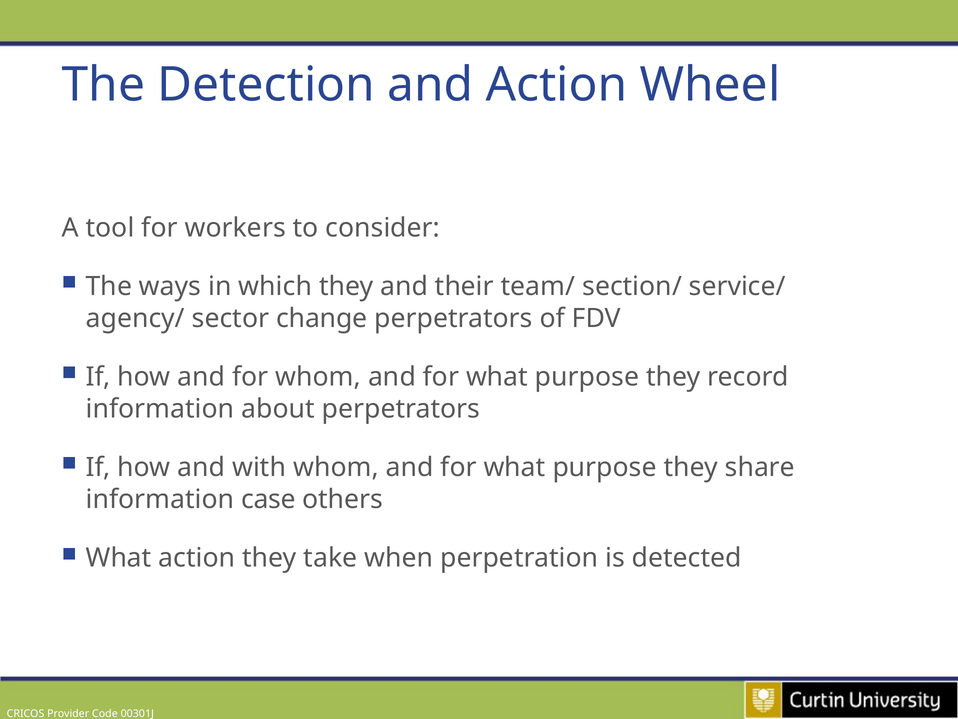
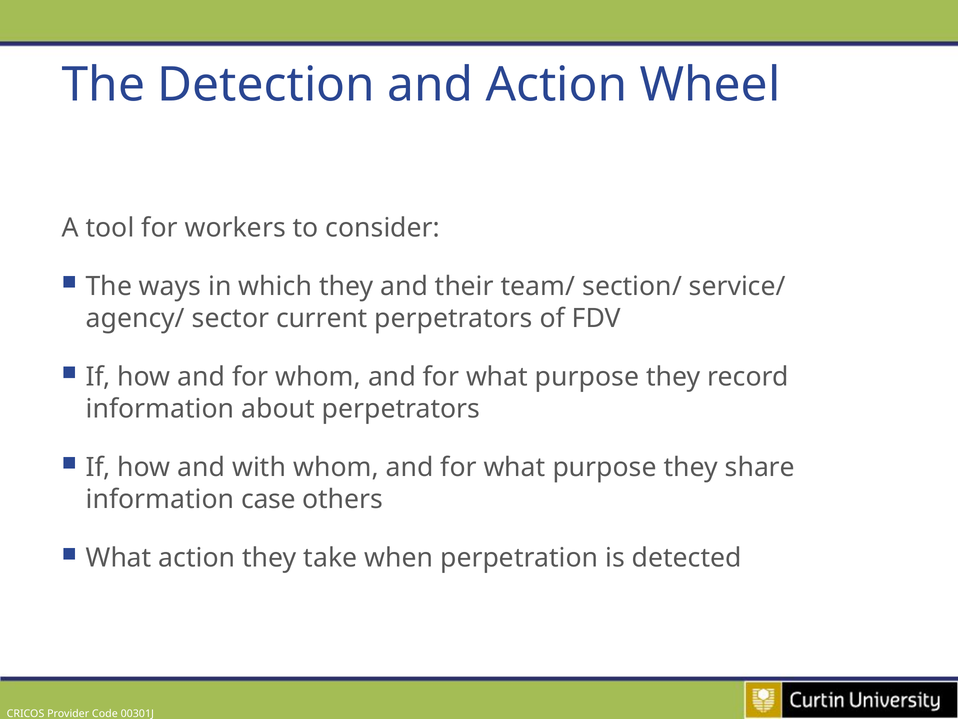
change: change -> current (322, 318)
